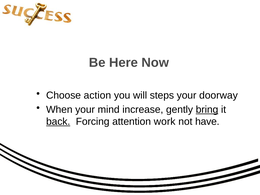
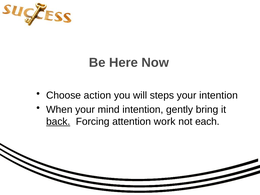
your doorway: doorway -> intention (218, 95)
mind increase: increase -> intention (143, 110)
bring underline: present -> none (207, 110)
have: have -> each (207, 122)
